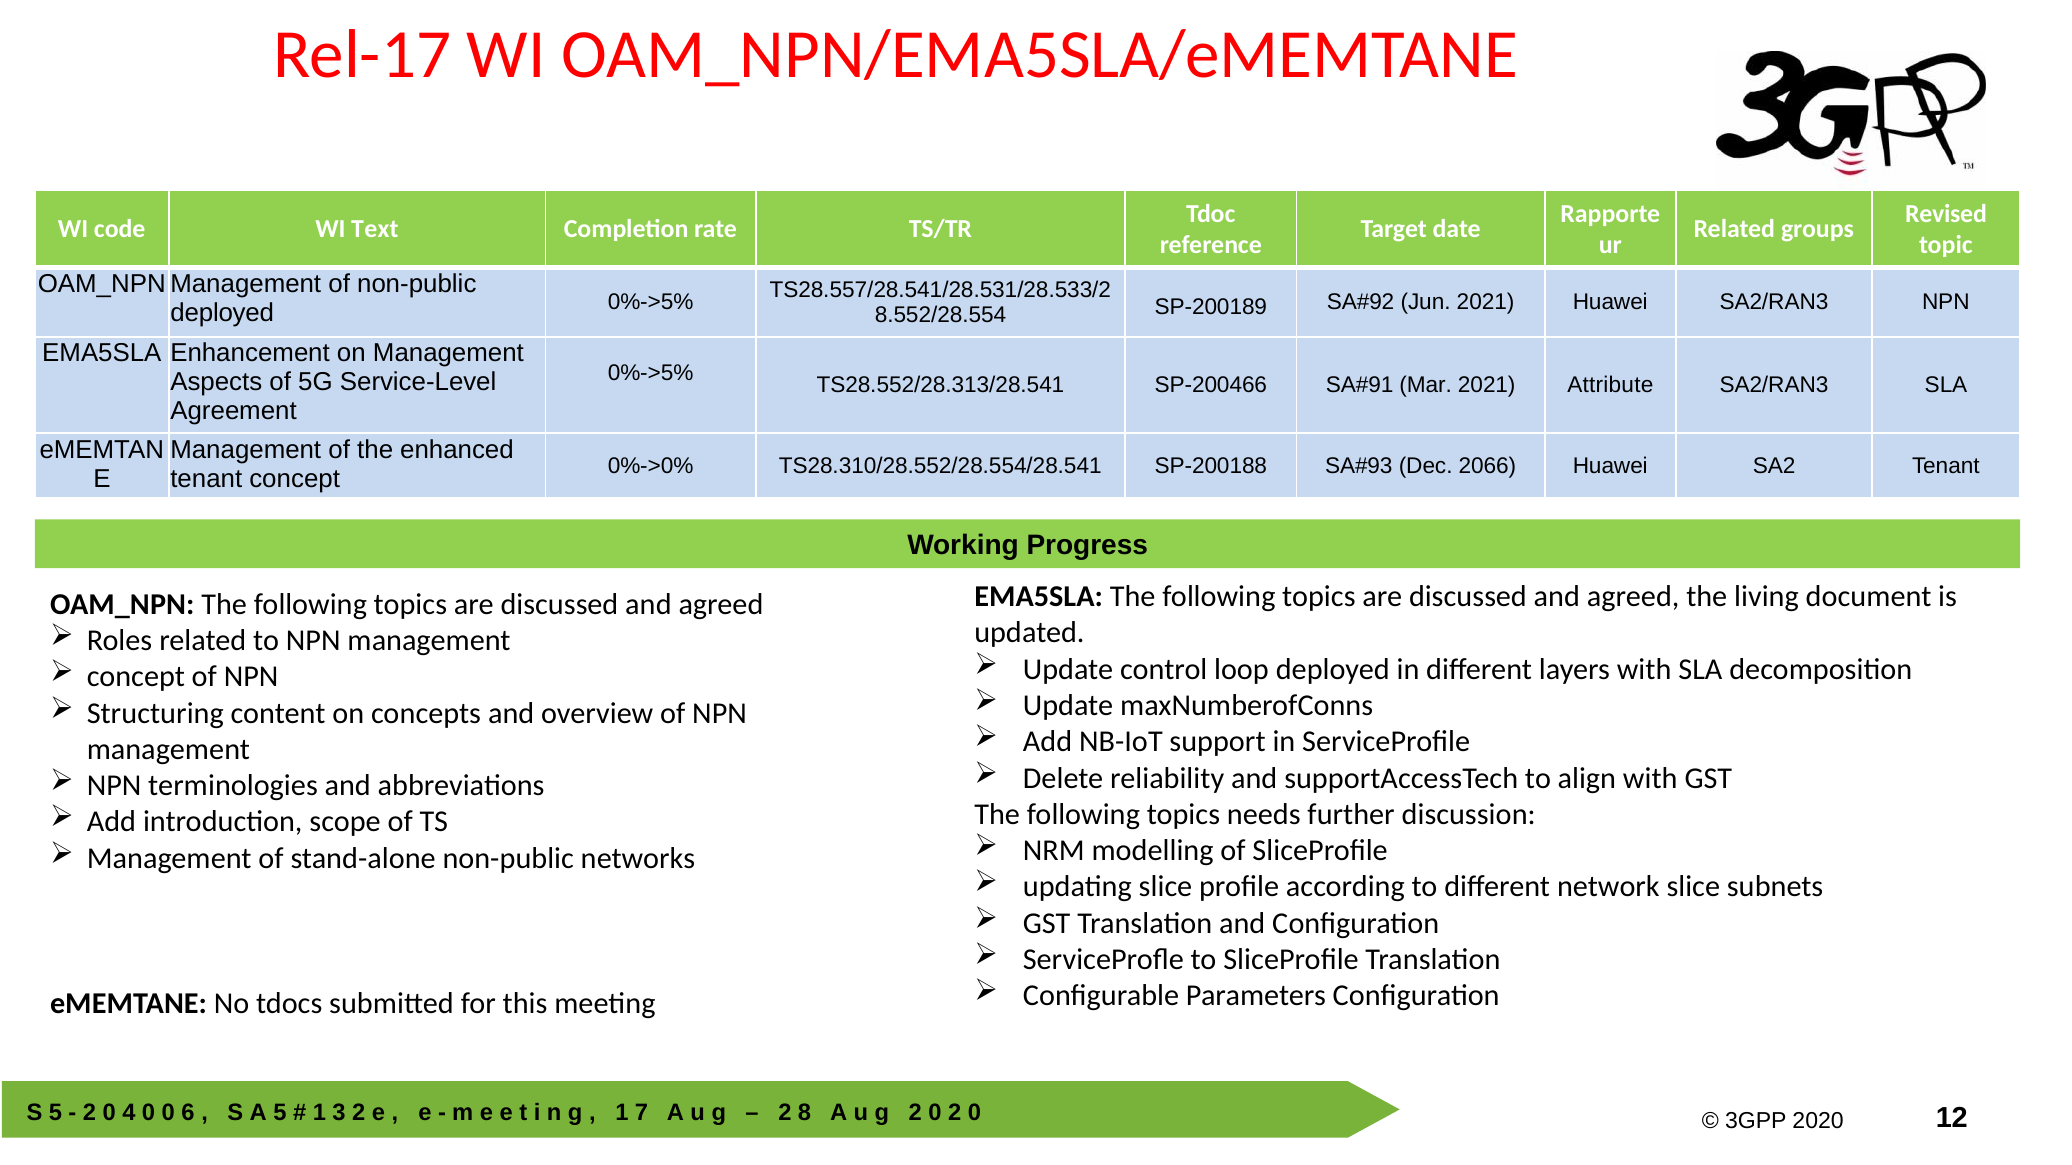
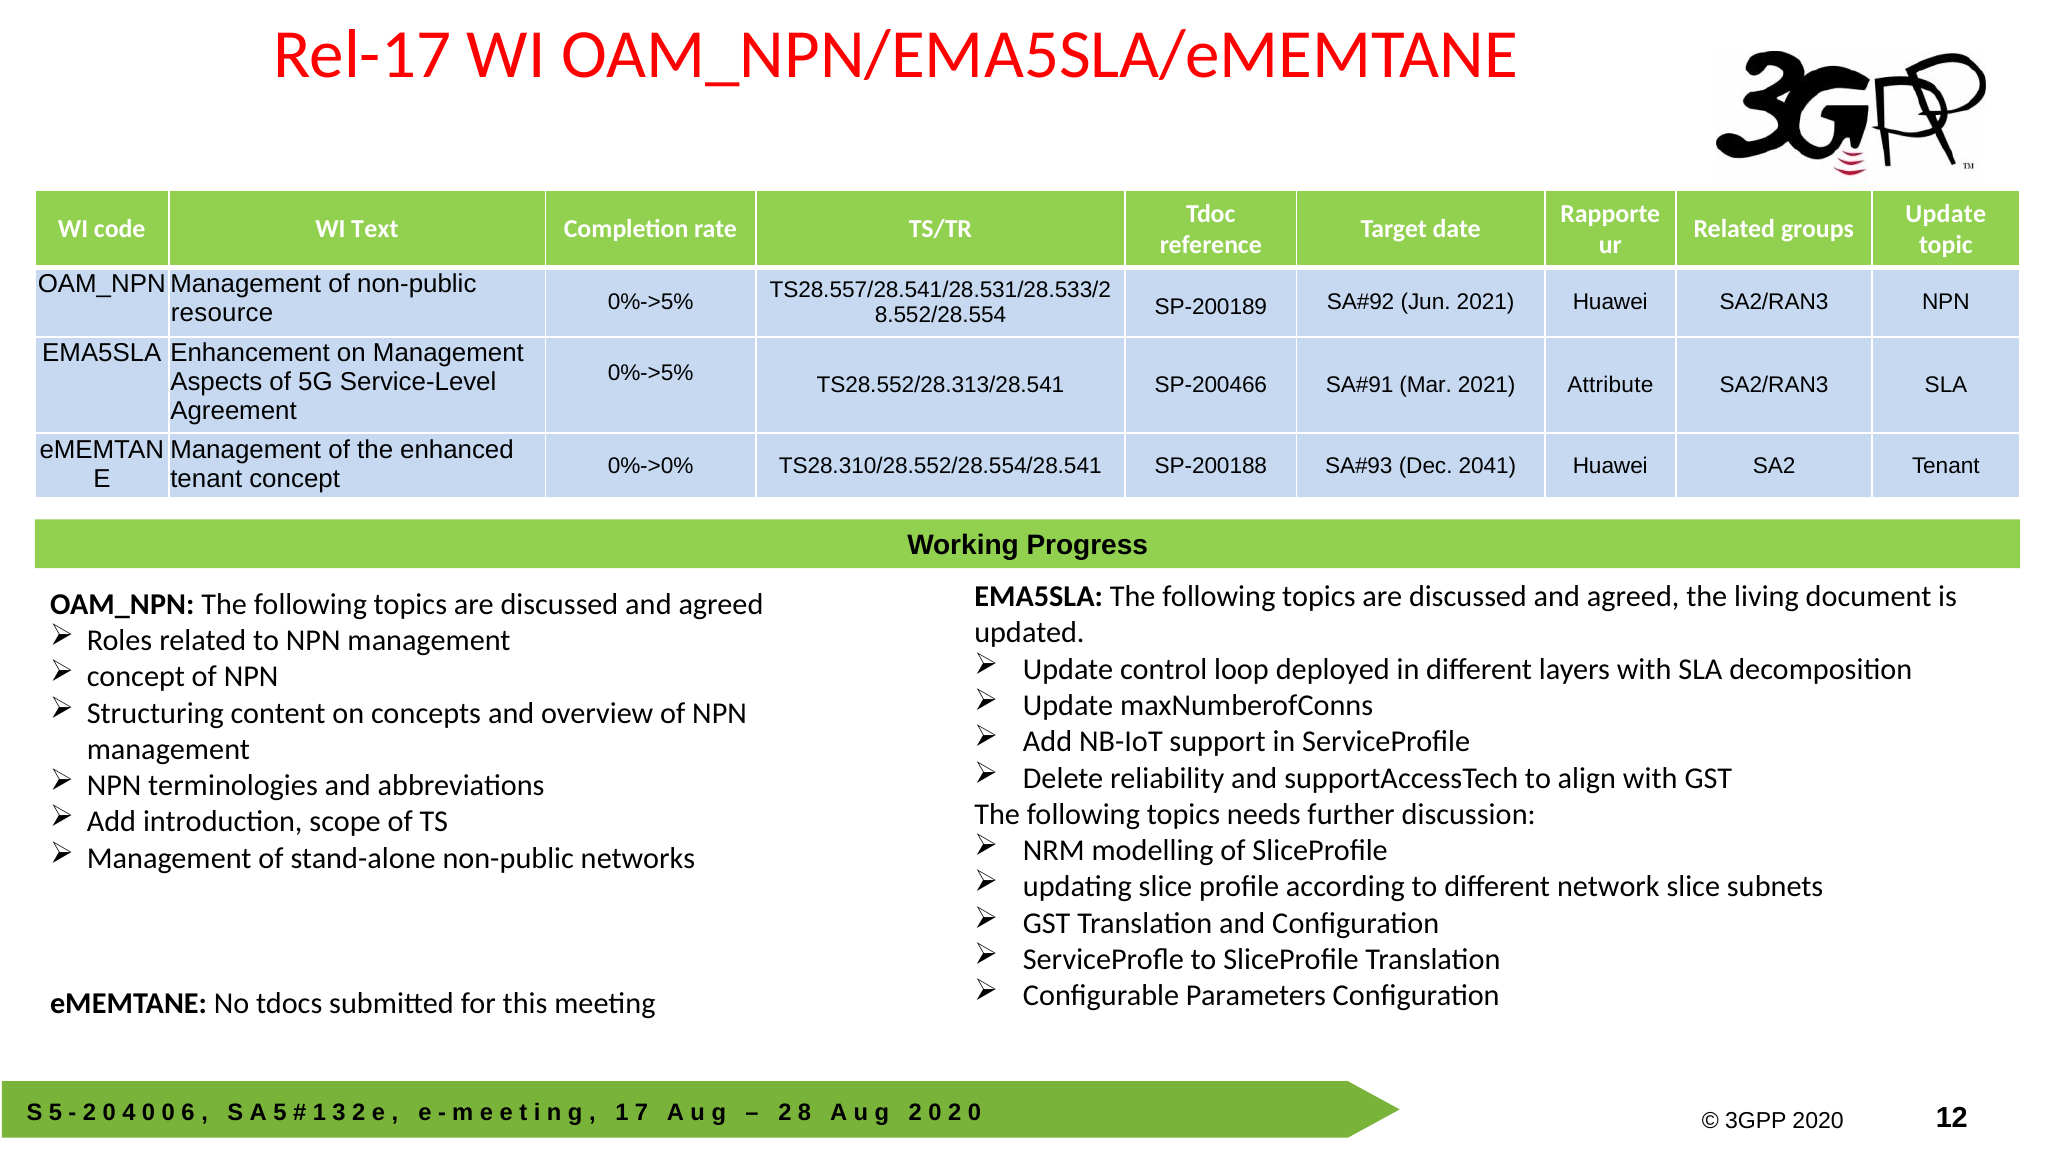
Revised: Revised -> Update (1946, 214)
deployed: deployed -> resource (222, 313)
2066: 2066 -> 2041 (1488, 466)
